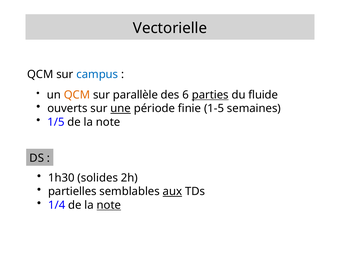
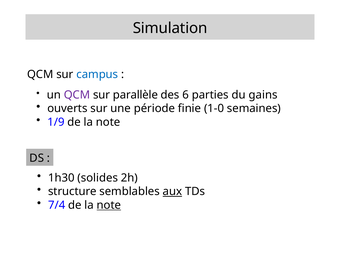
Vectorielle: Vectorielle -> Simulation (170, 28)
QCM colour: orange -> purple (77, 95)
parties underline: present -> none (210, 95)
fluide: fluide -> gains (263, 95)
une underline: present -> none (121, 108)
1-5: 1-5 -> 1-0 (214, 108)
1/5: 1/5 -> 1/9 (56, 122)
partielles: partielles -> structure (72, 191)
1/4: 1/4 -> 7/4 (57, 205)
